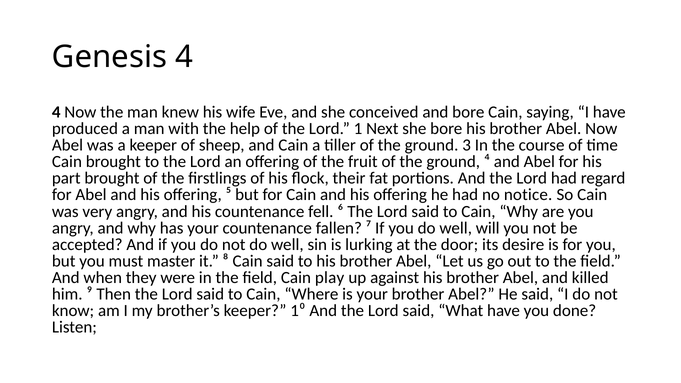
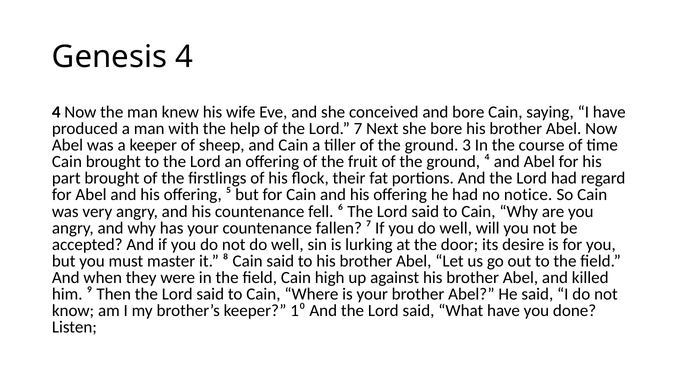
1: 1 -> 7 (358, 129)
play: play -> high (330, 278)
